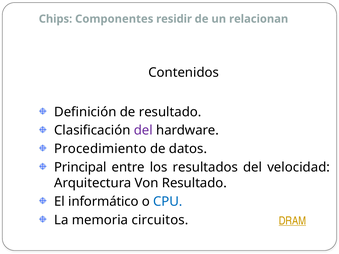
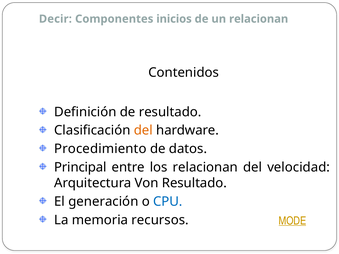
Chips: Chips -> Decir (55, 19)
residir: residir -> inicios (174, 19)
del colour: purple -> orange (143, 130)
los resultados: resultados -> relacionan (205, 167)
informático: informático -> generación (103, 202)
circuitos: circuitos -> recursos (160, 220)
DRAM: DRAM -> MODE (292, 221)
